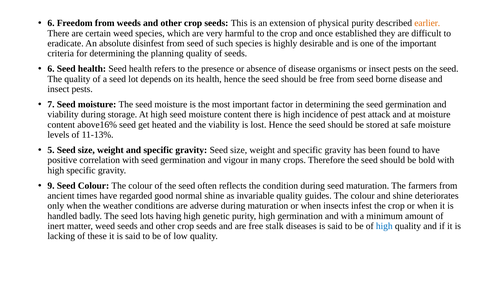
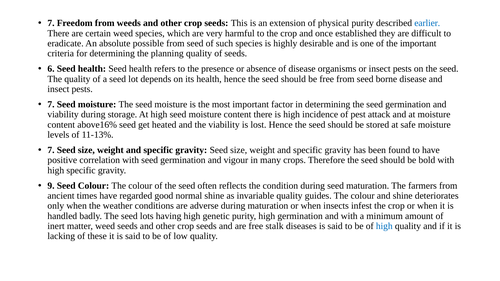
6: 6 -> 7 (51, 23)
earlier colour: orange -> blue (427, 23)
disinfest: disinfest -> possible (148, 43)
5: 5 -> 7 (51, 150)
